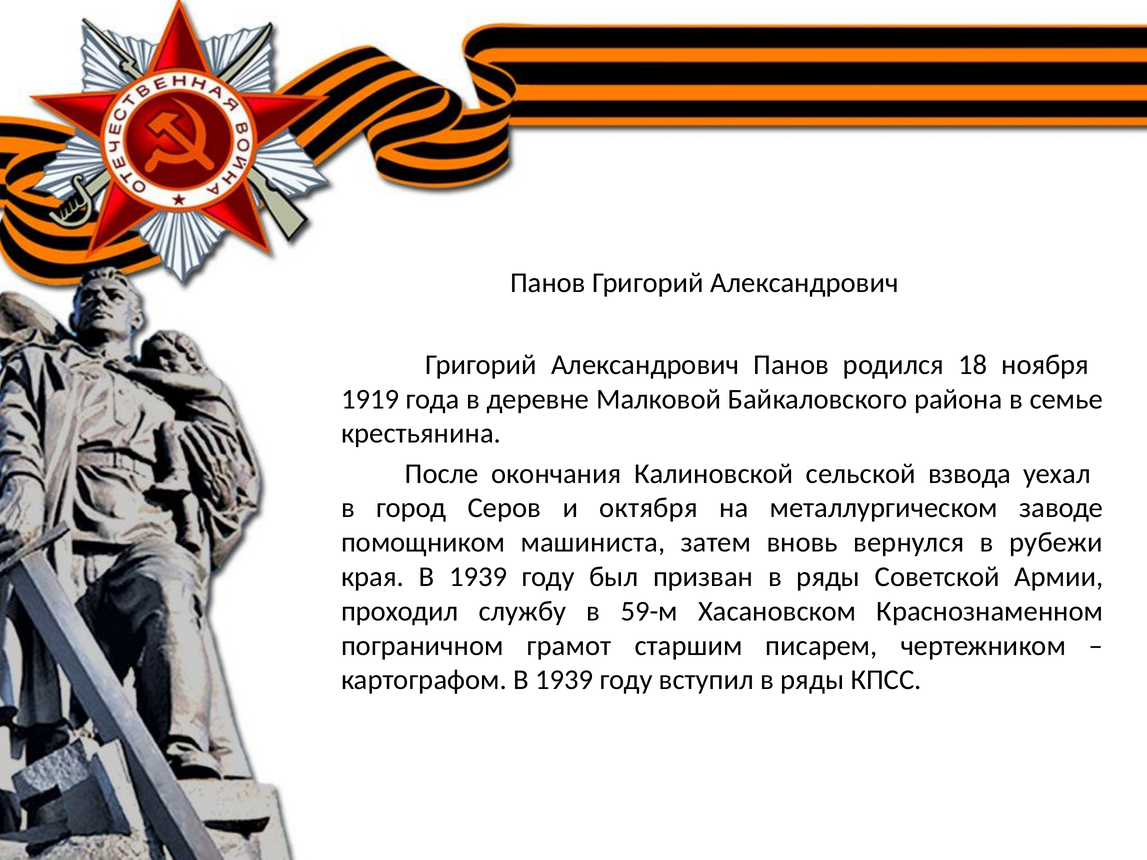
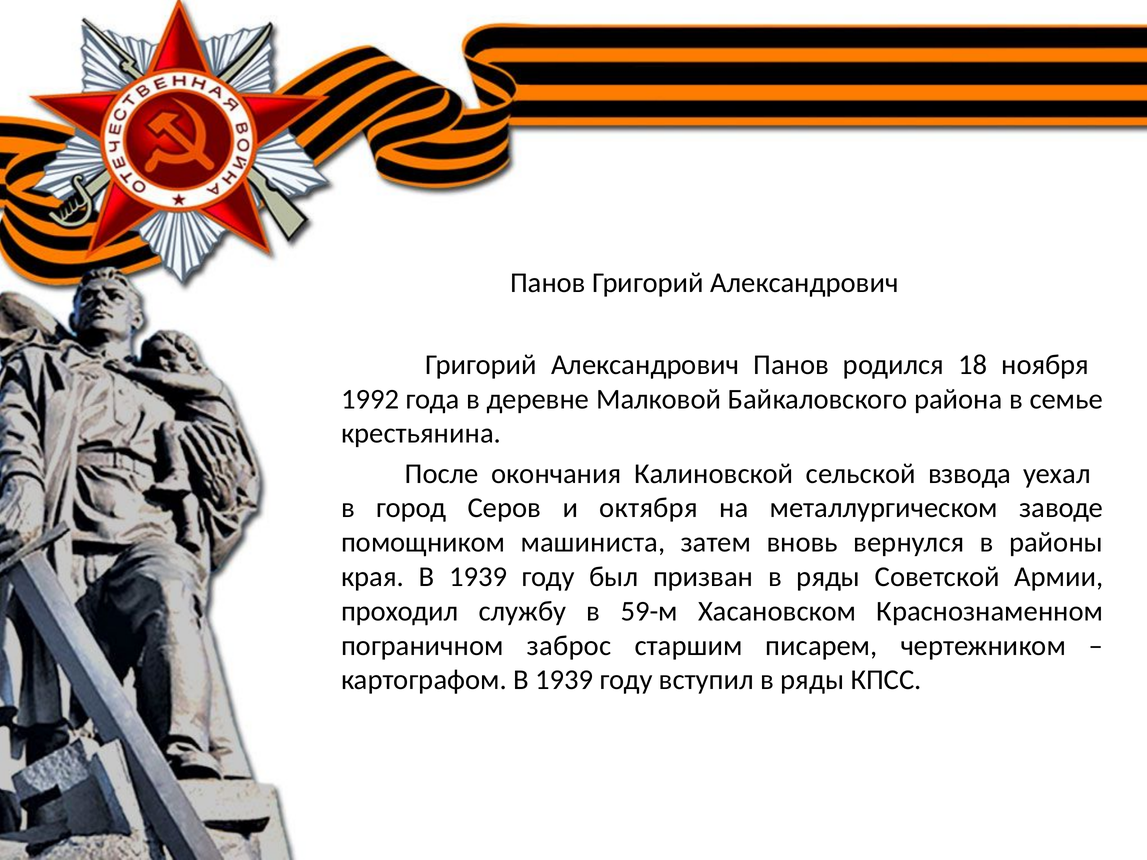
1919: 1919 -> 1992 (370, 399)
рубежи: рубежи -> районы (1056, 543)
грамот: грамот -> заброс (569, 646)
